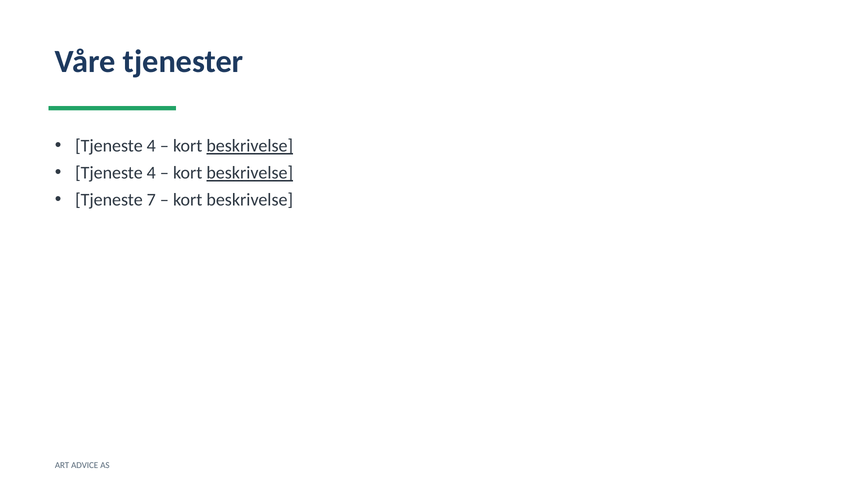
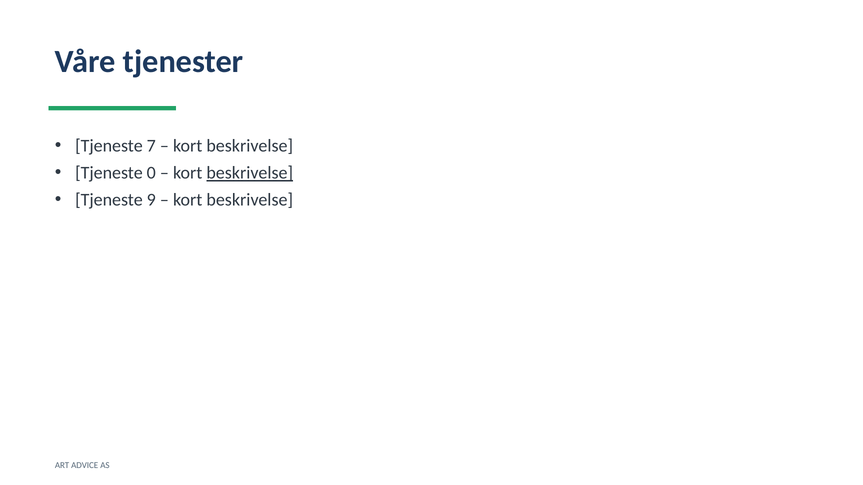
4: 4 -> 7 (151, 146)
beskrivelse underline: present -> none (250, 146)
4: 4 -> 0 (151, 173)
7: 7 -> 9 (151, 200)
